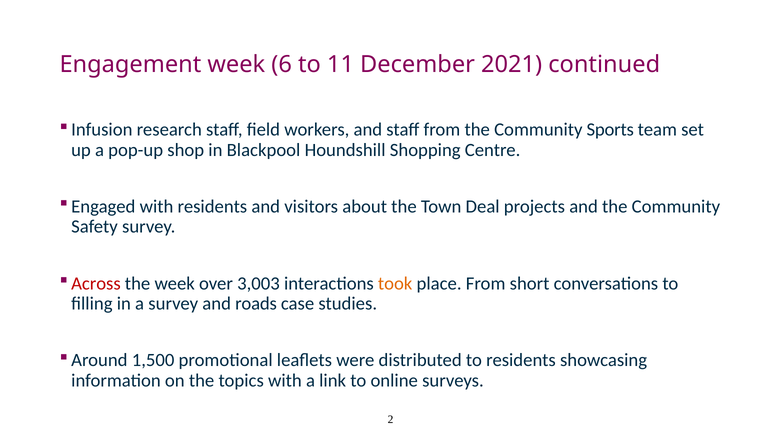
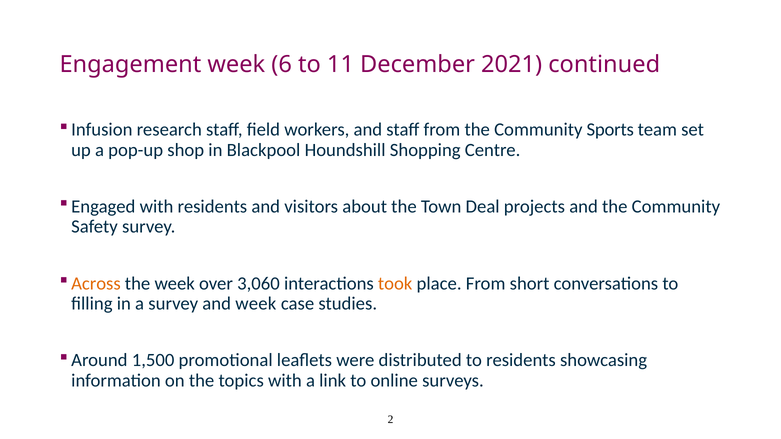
Across colour: red -> orange (96, 284)
3,003: 3,003 -> 3,060 (258, 284)
and roads: roads -> week (256, 304)
